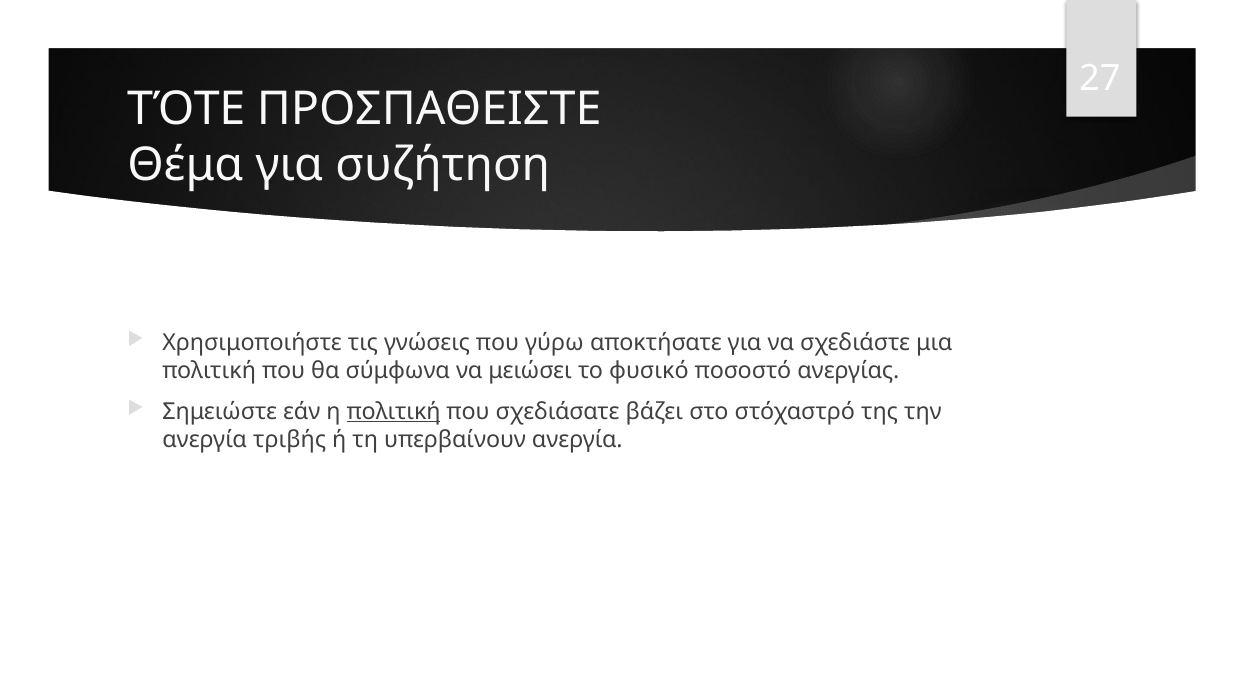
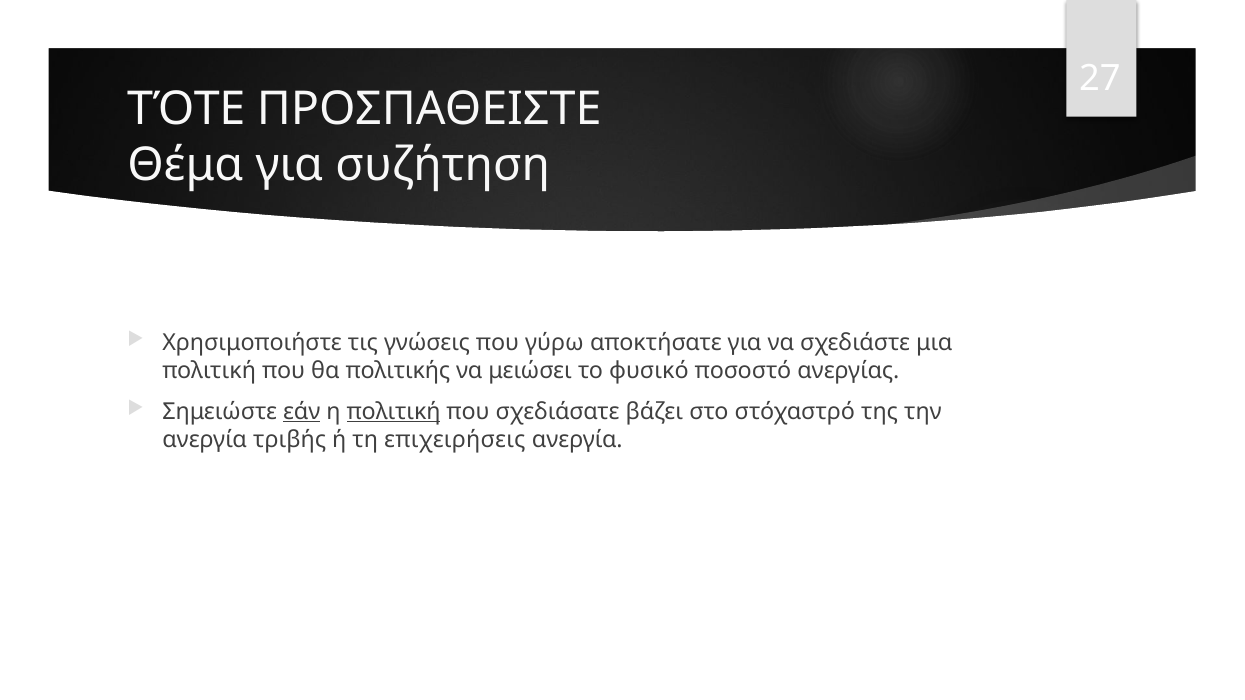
σύμφωνα: σύμφωνα -> πολιτικής (398, 371)
εάν underline: none -> present (302, 412)
υπερβαίνουν: υπερβαίνουν -> επιχειρήσεις (455, 440)
